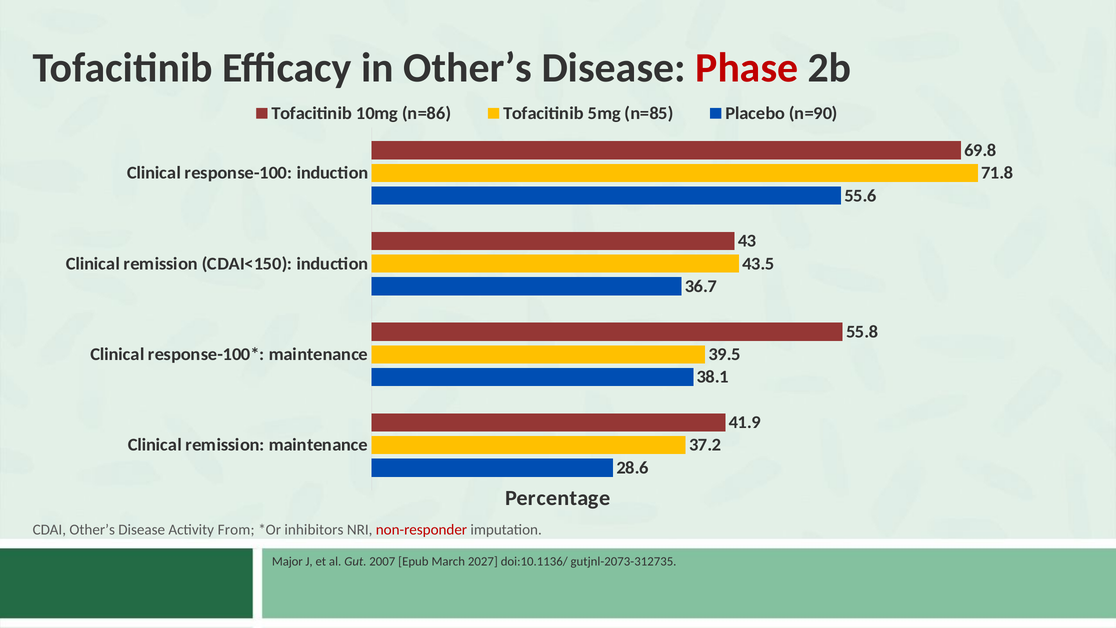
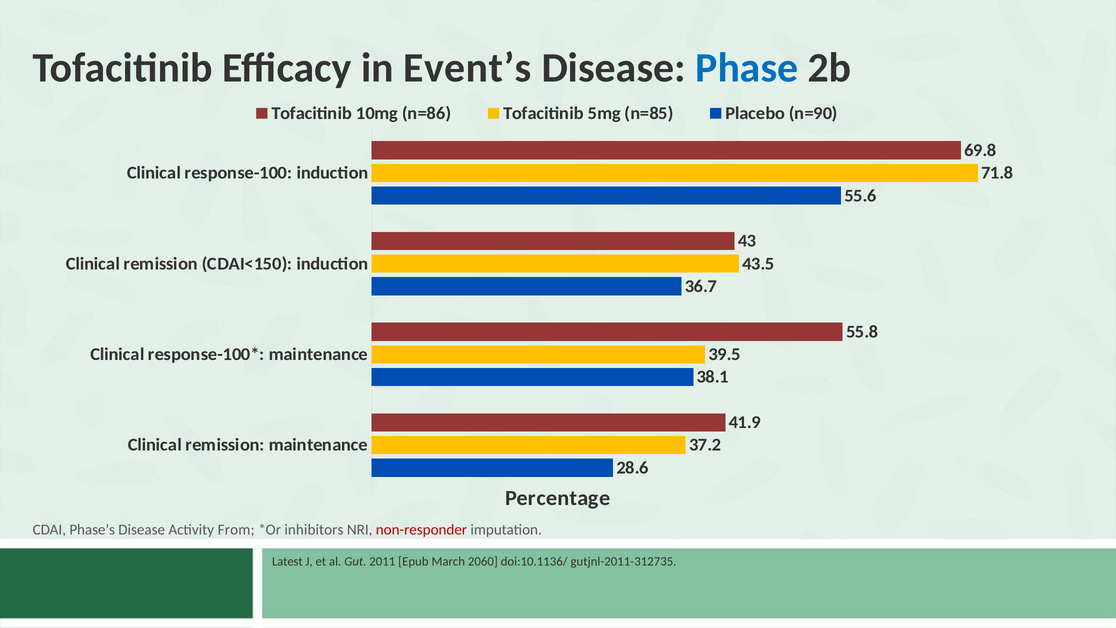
in Other’s: Other’s -> Event’s (467, 68)
Phase colour: red -> blue (747, 68)
CDAI Other’s: Other’s -> Phase’s (92, 530)
Major: Major -> Latest (287, 561)
2007: 2007 -> 2011 (382, 561)
2027: 2027 -> 2060 (483, 561)
gutjnl-2073-312735: gutjnl-2073-312735 -> gutjnl-2011-312735 (624, 561)
